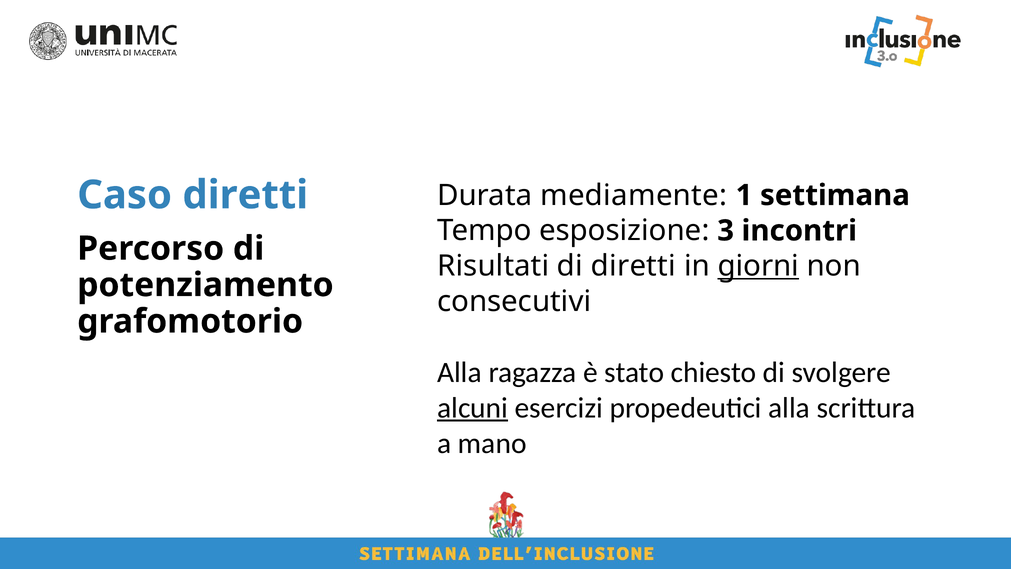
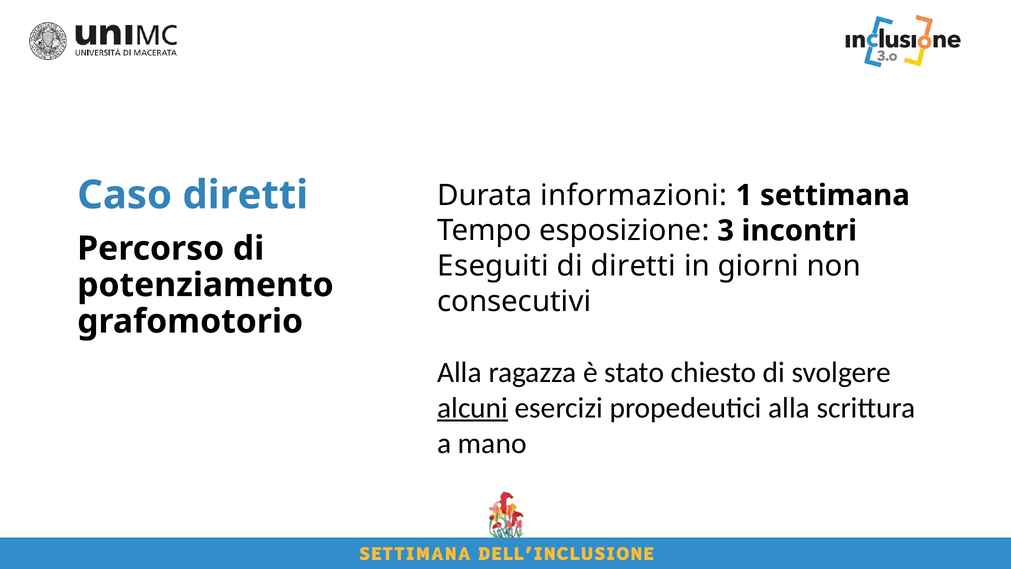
mediamente: mediamente -> informazioni (634, 195)
Risultati: Risultati -> Eseguiti (493, 266)
giorni underline: present -> none (758, 266)
